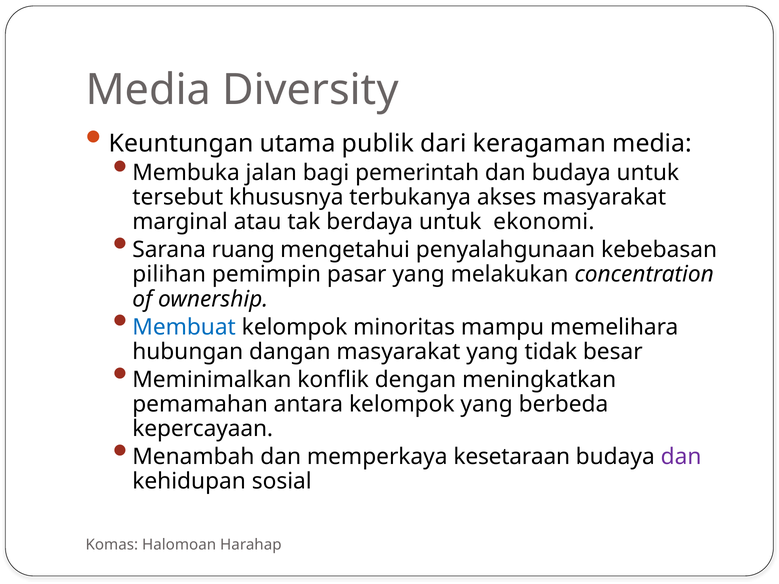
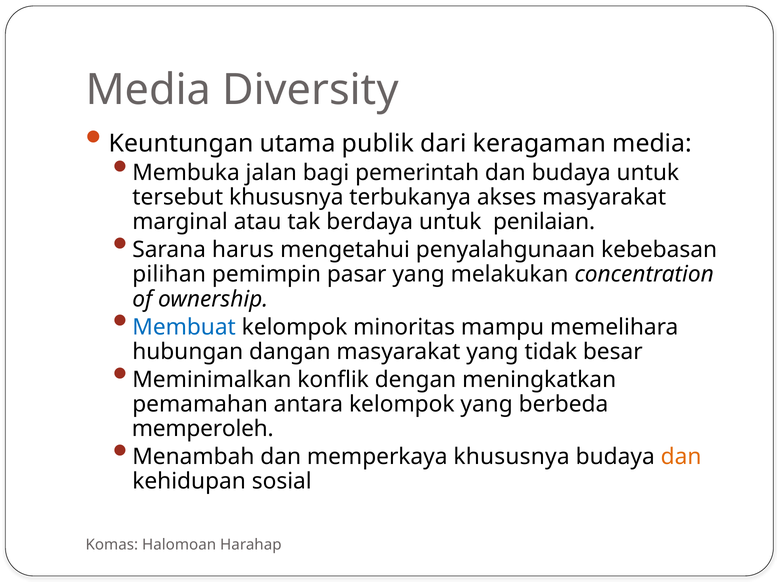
ekonomi: ekonomi -> penilaian (544, 222)
ruang: ruang -> harus (243, 250)
kepercayaan: kepercayaan -> memperoleh (203, 429)
memperkaya kesetaraan: kesetaraan -> khususnya (512, 457)
dan colour: purple -> orange (681, 457)
